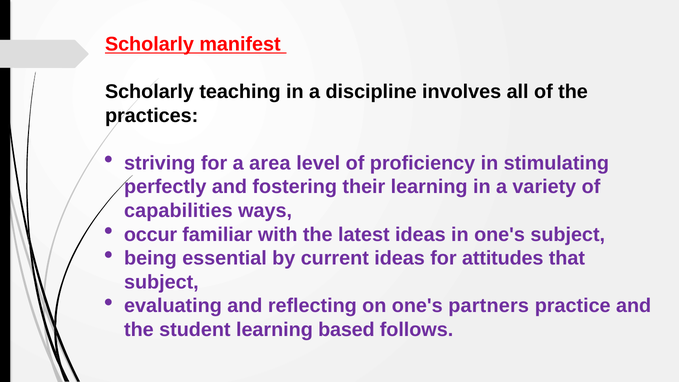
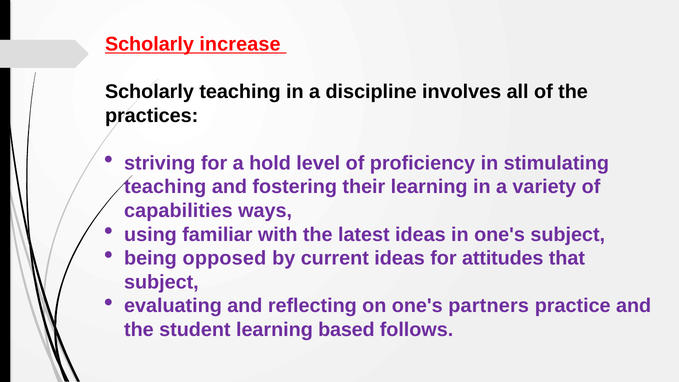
manifest: manifest -> increase (240, 44)
area: area -> hold (270, 163)
perfectly: perfectly -> teaching (165, 187)
occur: occur -> using (150, 234)
essential: essential -> opposed (224, 258)
